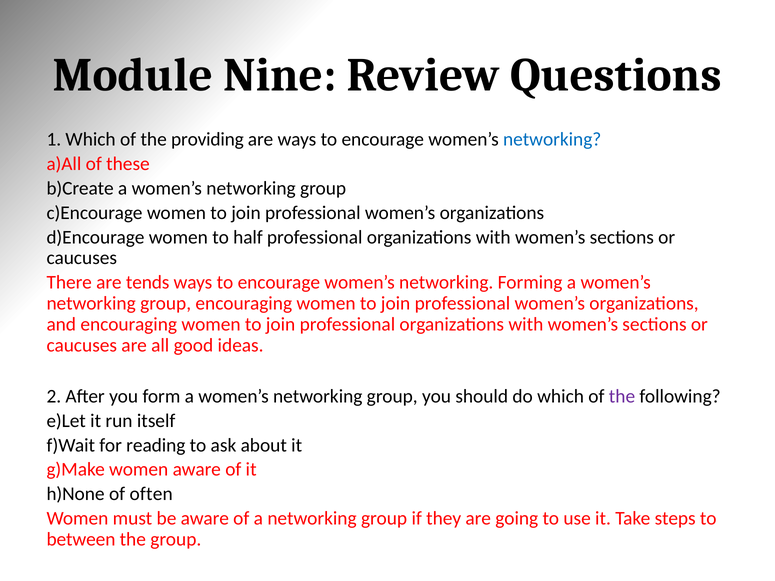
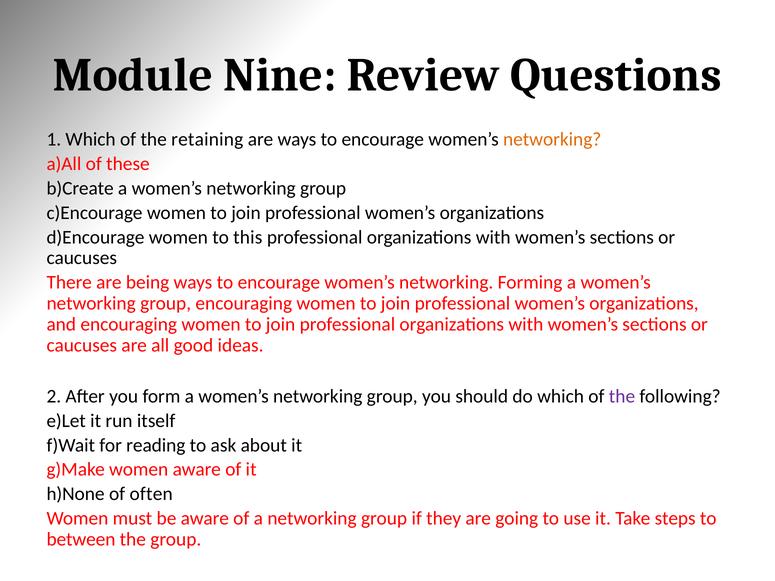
providing: providing -> retaining (207, 140)
networking colour: blue -> orange (552, 140)
half: half -> this (248, 237)
tends: tends -> being (148, 283)
